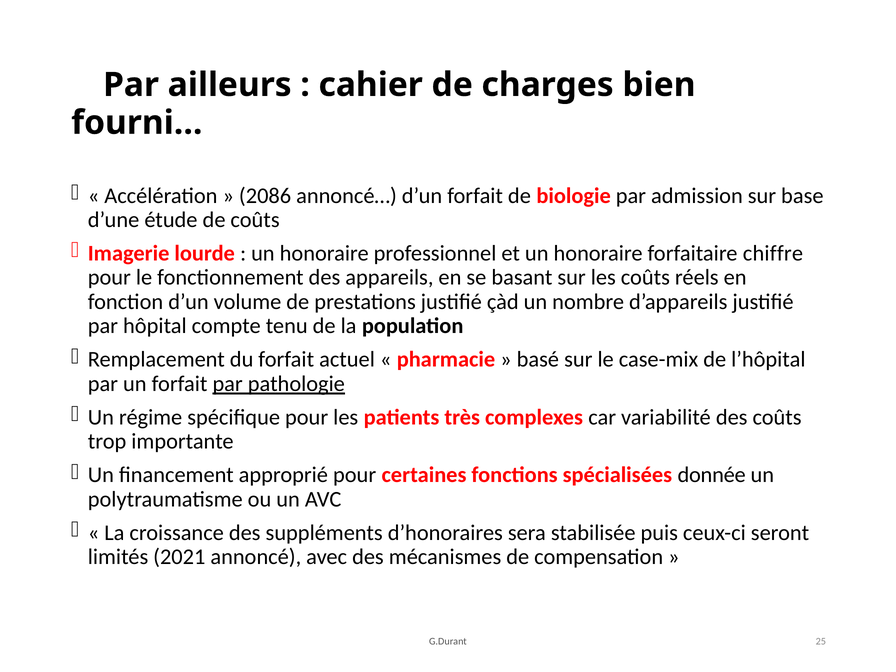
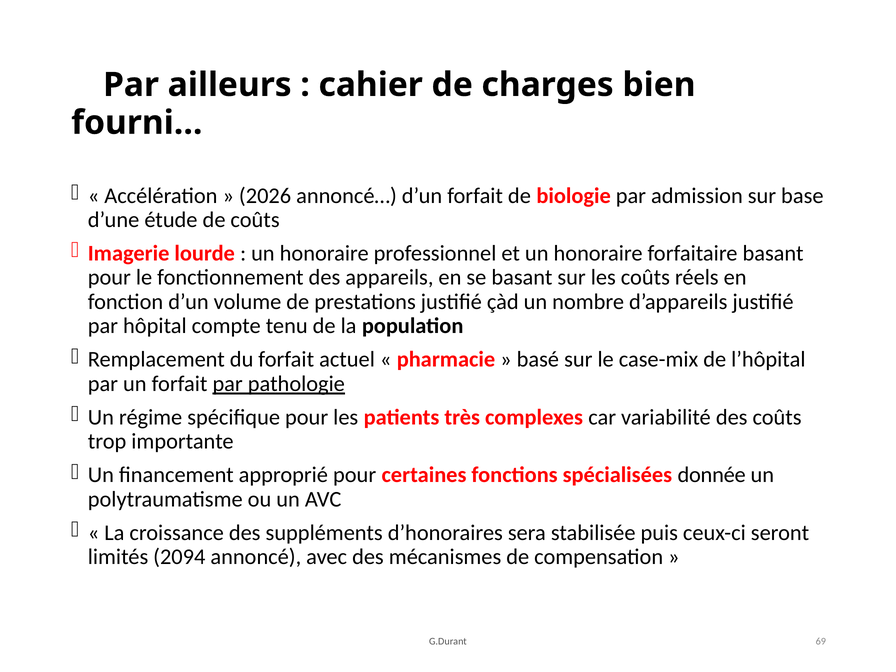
2086: 2086 -> 2026 (265, 196)
forfaitaire chiffre: chiffre -> basant (773, 253)
2021: 2021 -> 2094 (179, 557)
25: 25 -> 69 (821, 641)
